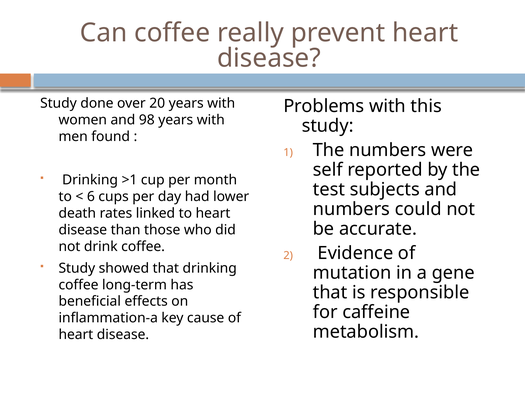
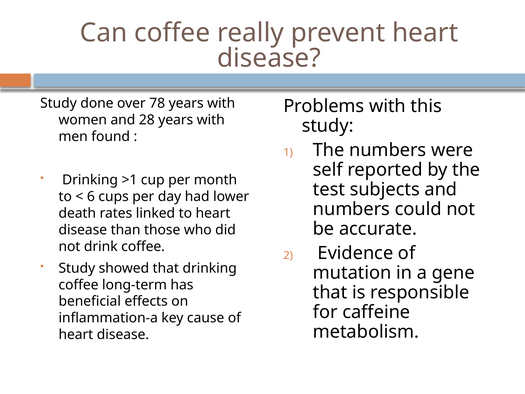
20: 20 -> 78 (157, 103)
98: 98 -> 28 (147, 120)
